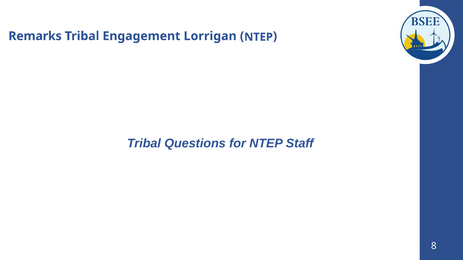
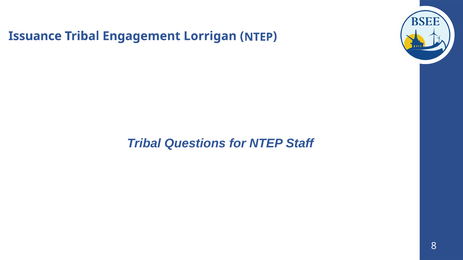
Remarks: Remarks -> Issuance (35, 36)
